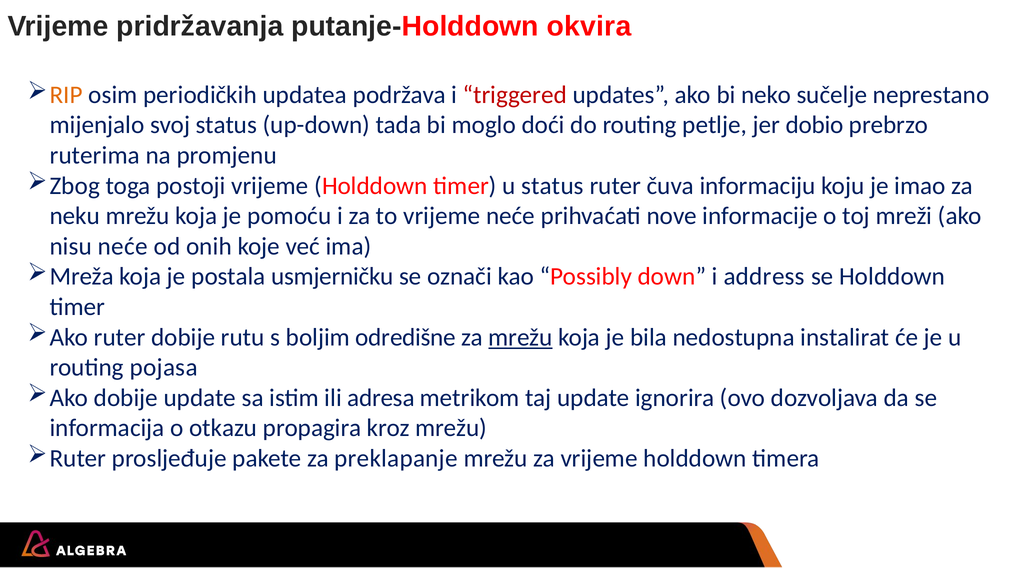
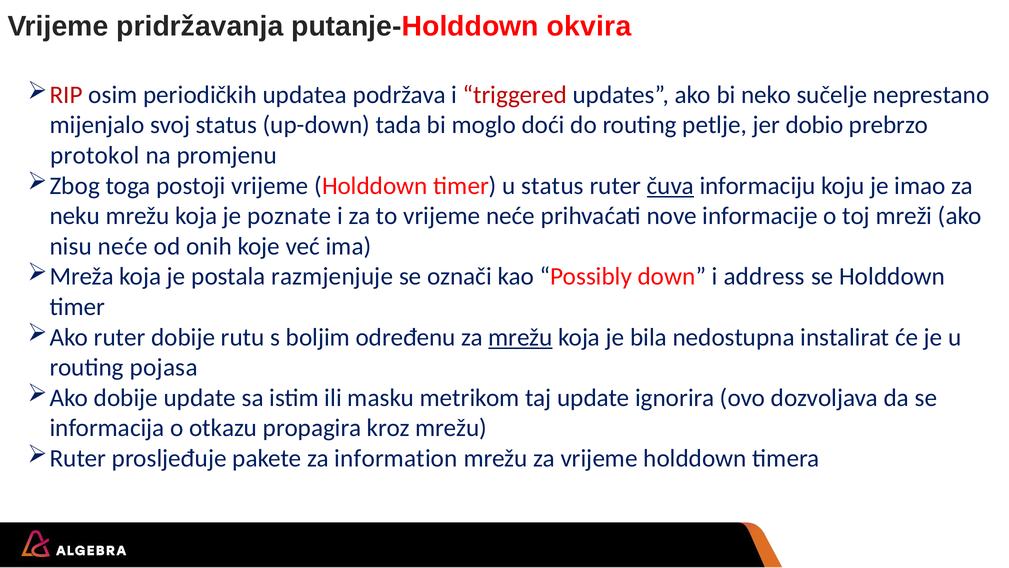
RIP colour: orange -> red (66, 95)
ruterima: ruterima -> protokol (95, 155)
čuva underline: none -> present (670, 186)
pomoću: pomoću -> poznate (289, 216)
usmjerničku: usmjerničku -> razmjenjuje (332, 276)
odredišne: odredišne -> određenu (406, 337)
adresa: adresa -> masku (381, 397)
preklapanje: preklapanje -> information (396, 458)
